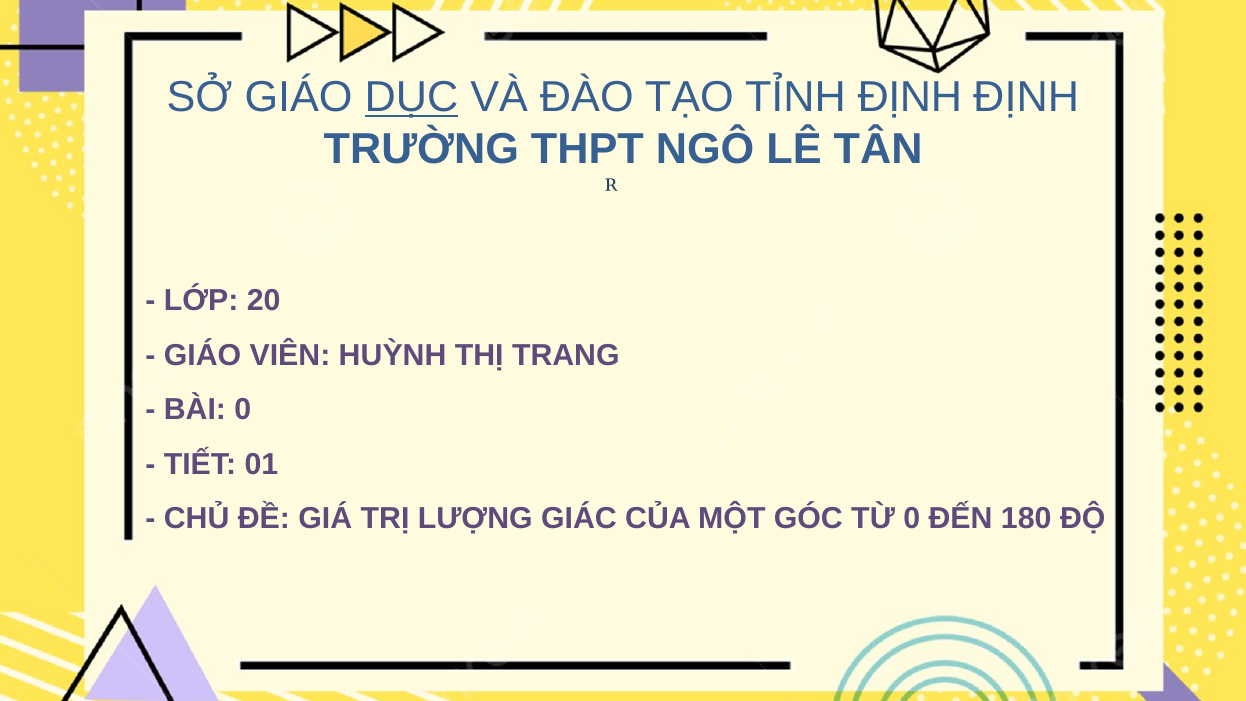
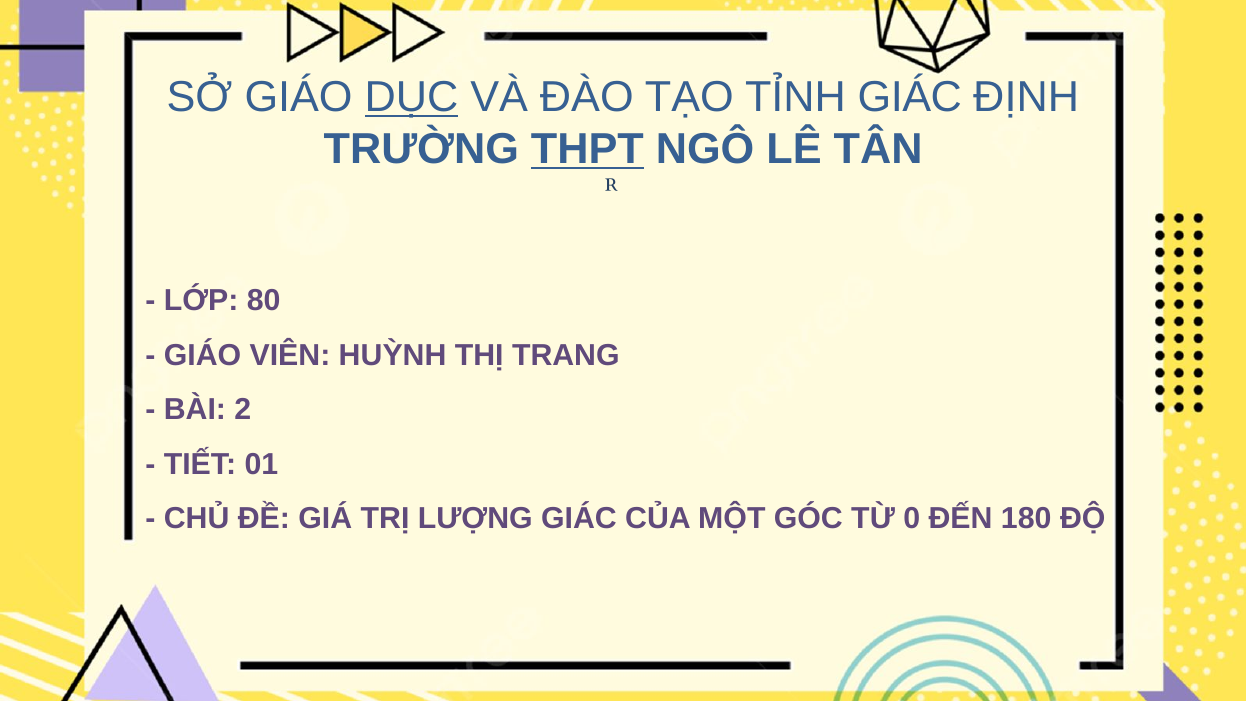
TỈNH ĐỊNH: ĐỊNH -> GIÁC (910, 98)
THPT underline: none -> present (587, 149)
20: 20 -> 80 (264, 300)
BÀI 0: 0 -> 2 (243, 409)
